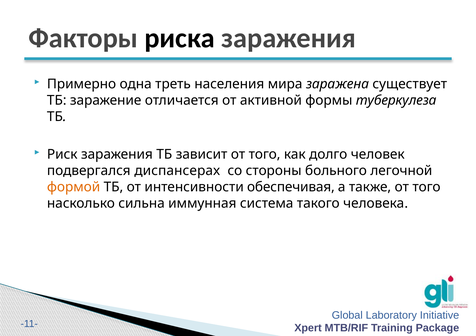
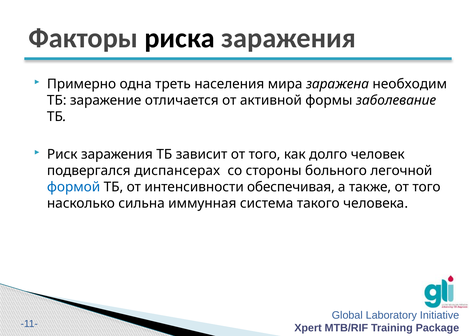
существует: существует -> необходим (410, 84)
туберкулеза: туберкулеза -> заболевание (396, 100)
формой colour: orange -> blue (74, 187)
